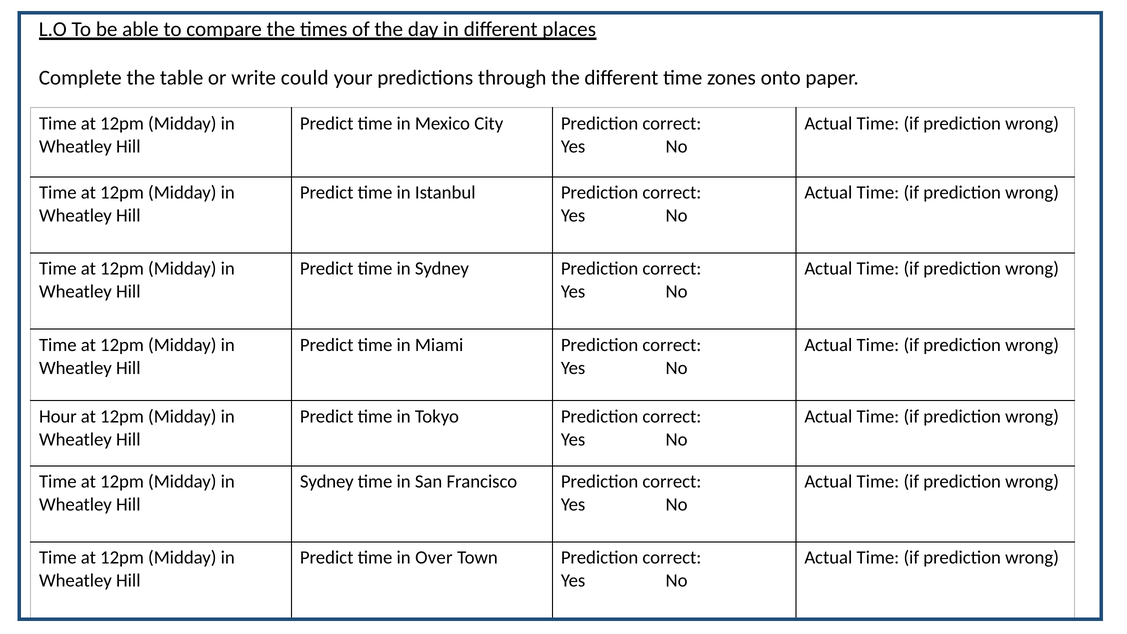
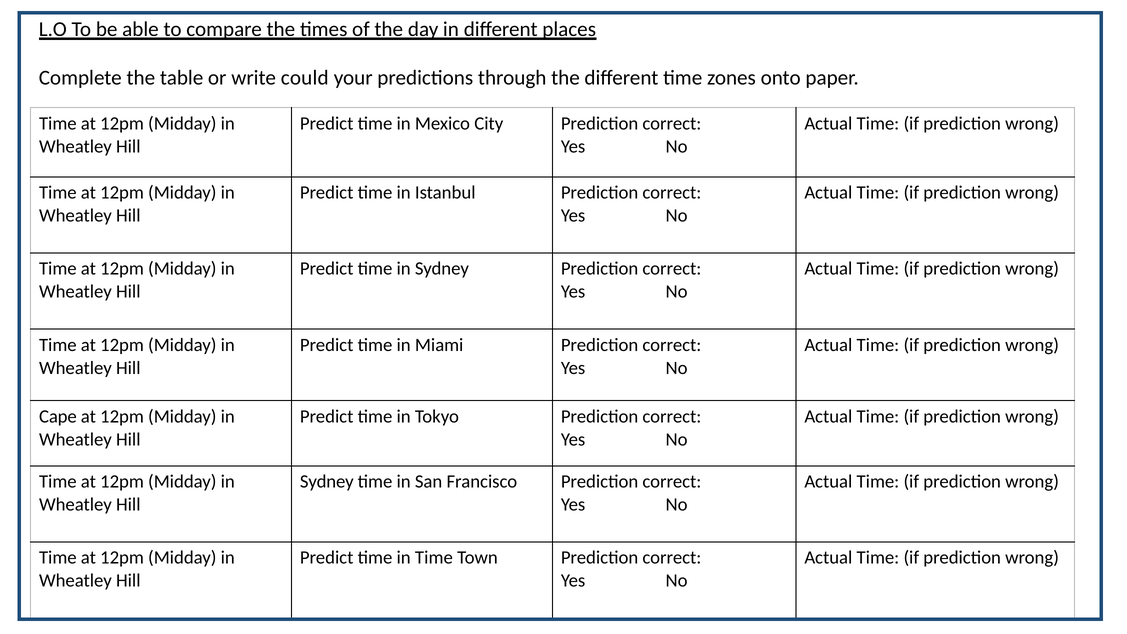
Hour: Hour -> Cape (58, 416)
in Over: Over -> Time (434, 558)
